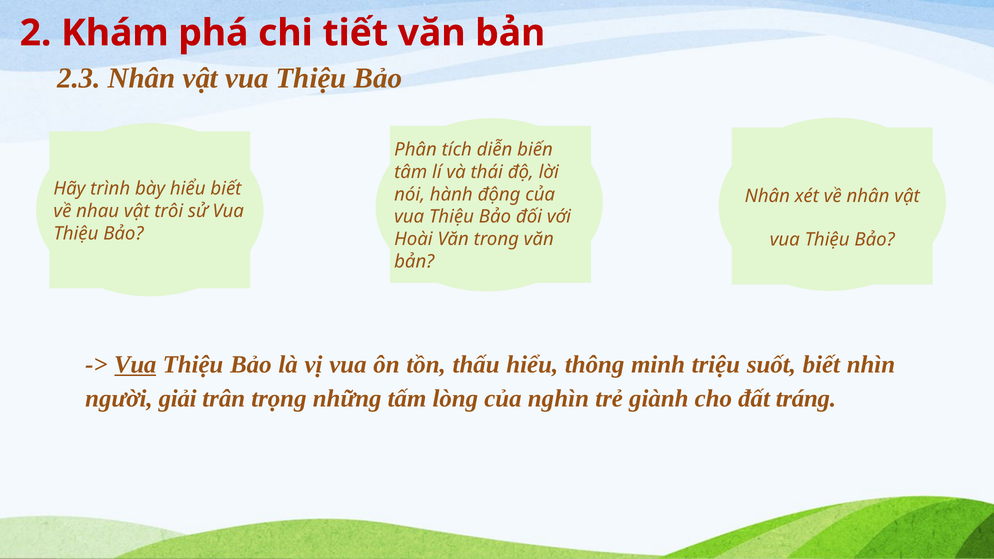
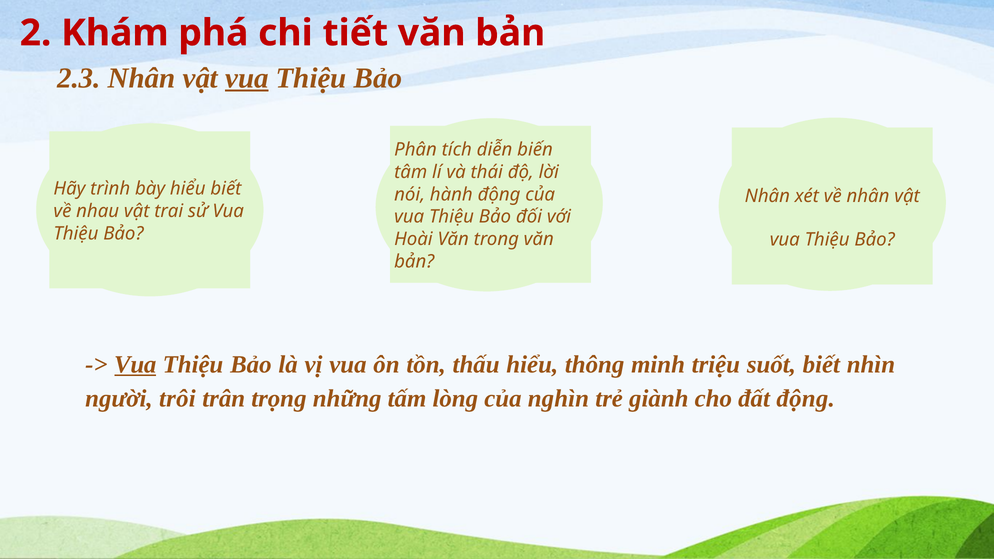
vua underline: none -> present (247, 78)
trôi: trôi -> trai (169, 211)
giải: giải -> trôi (177, 399)
đất tráng: tráng -> động (806, 399)
